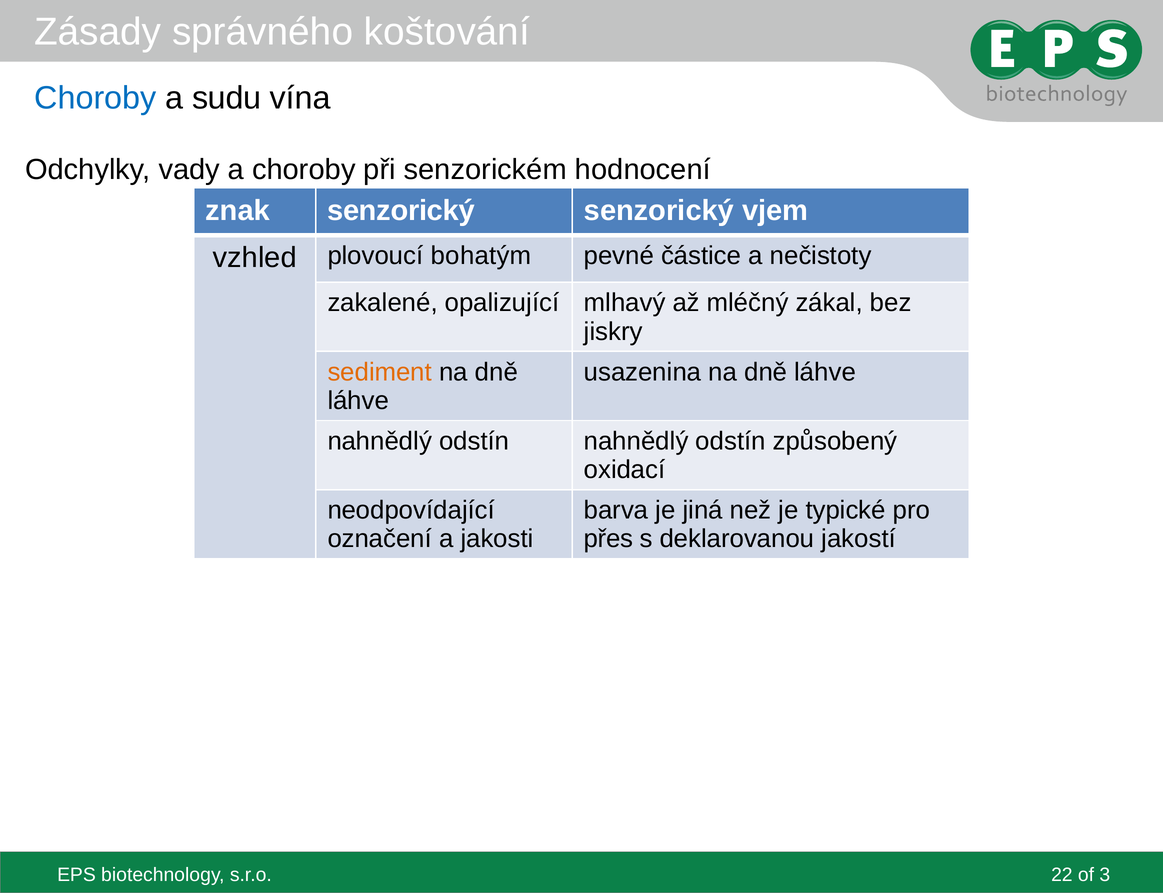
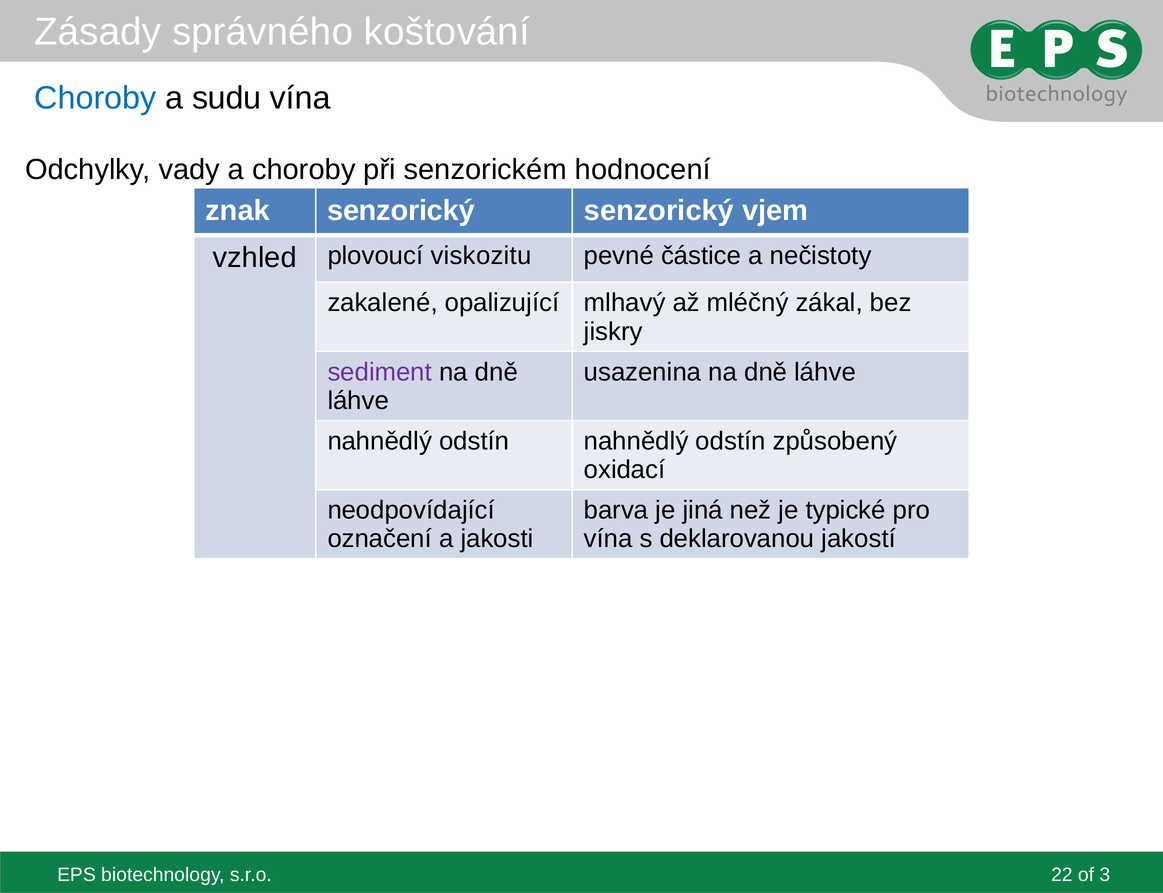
bohatým: bohatým -> viskozitu (481, 256)
sediment colour: orange -> purple (380, 372)
přes: přes -> vína (608, 539)
